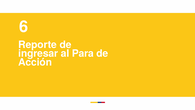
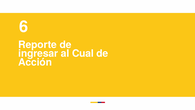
Para: Para -> Cual (83, 53)
